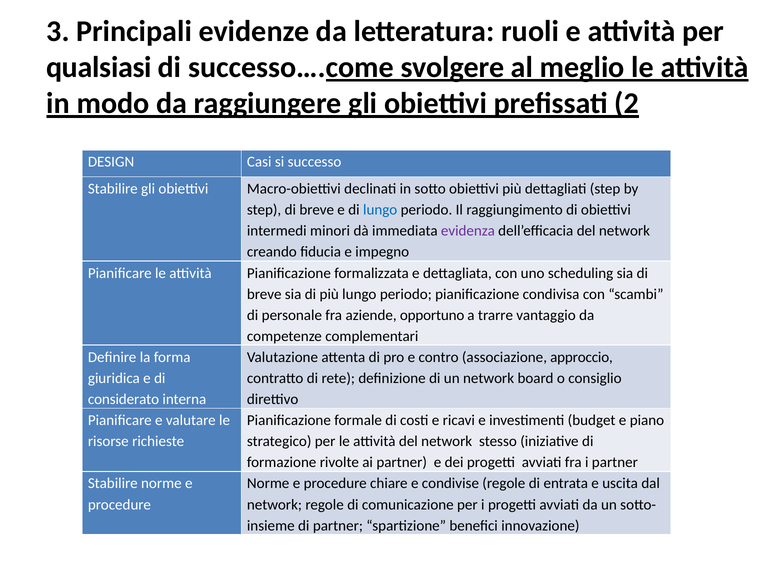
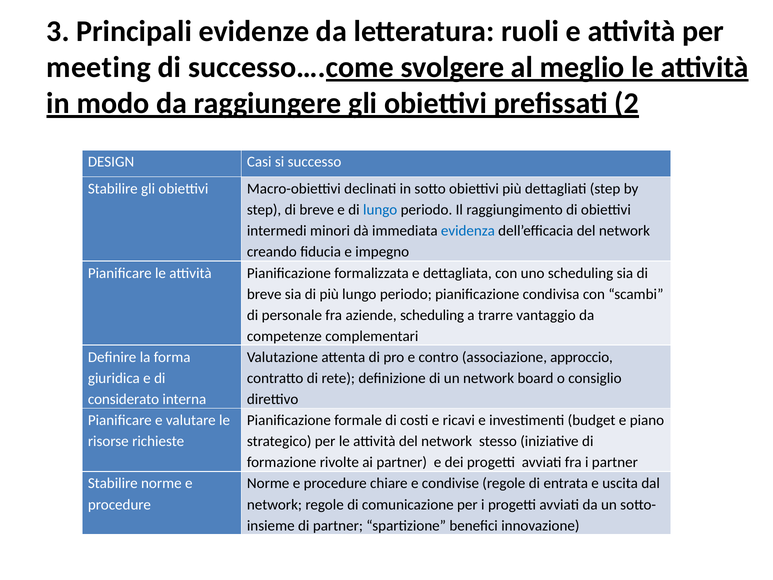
qualsiasi: qualsiasi -> meeting (99, 67)
evidenza colour: purple -> blue (468, 231)
aziende opportuno: opportuno -> scheduling (432, 315)
